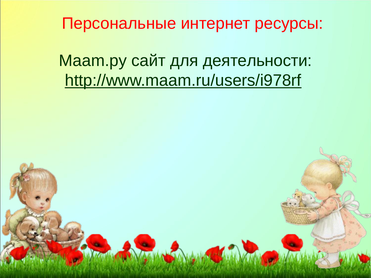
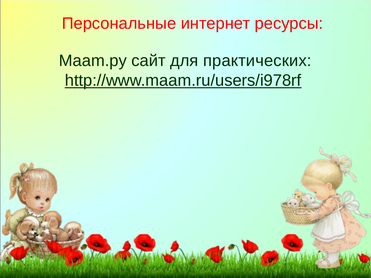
деятельности: деятельности -> практических (257, 61)
